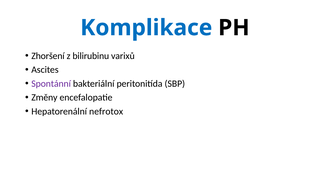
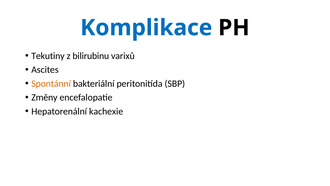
Zhoršení: Zhoršení -> Tekutiny (48, 56)
Spontánní colour: purple -> orange (51, 83)
nefrotox: nefrotox -> kachexie (106, 111)
